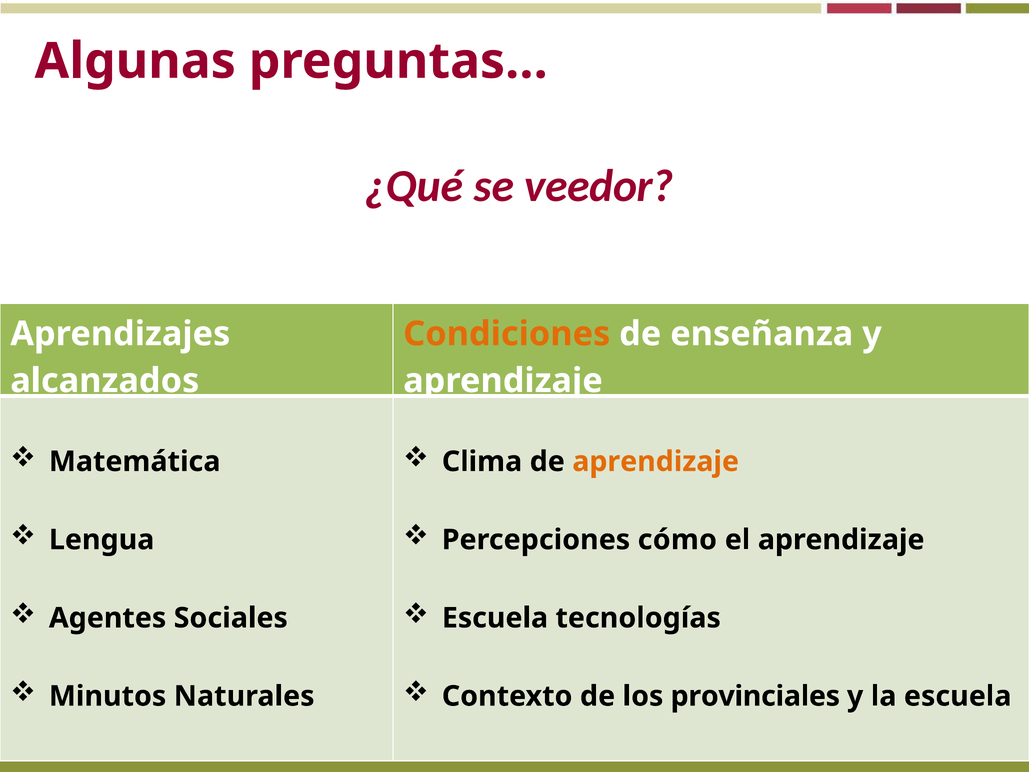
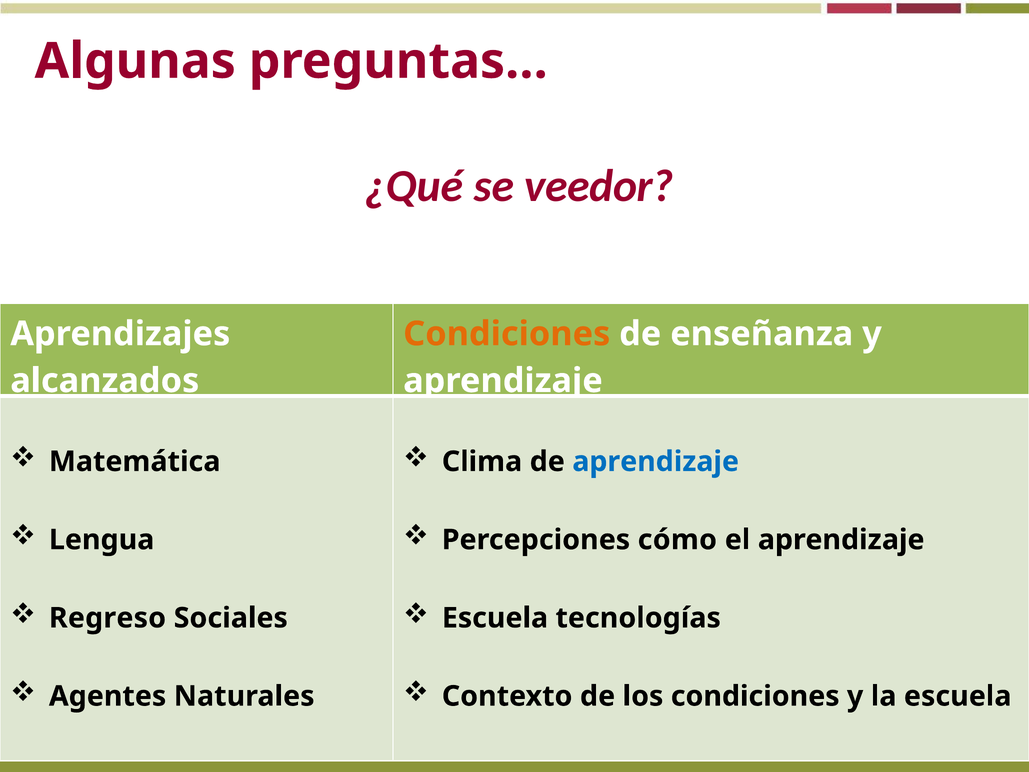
aprendizaje colour: orange -> blue (656, 461)
Agentes: Agentes -> Regreso (107, 618)
Minutos: Minutos -> Agentes (108, 696)
los provinciales: provinciales -> condiciones (755, 696)
